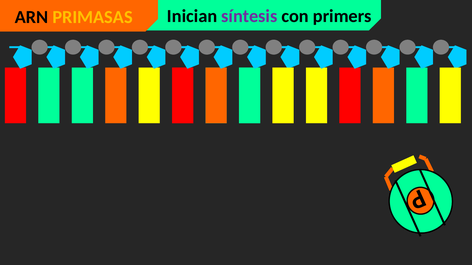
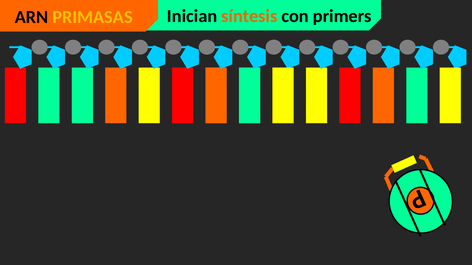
síntesis colour: purple -> orange (249, 16)
